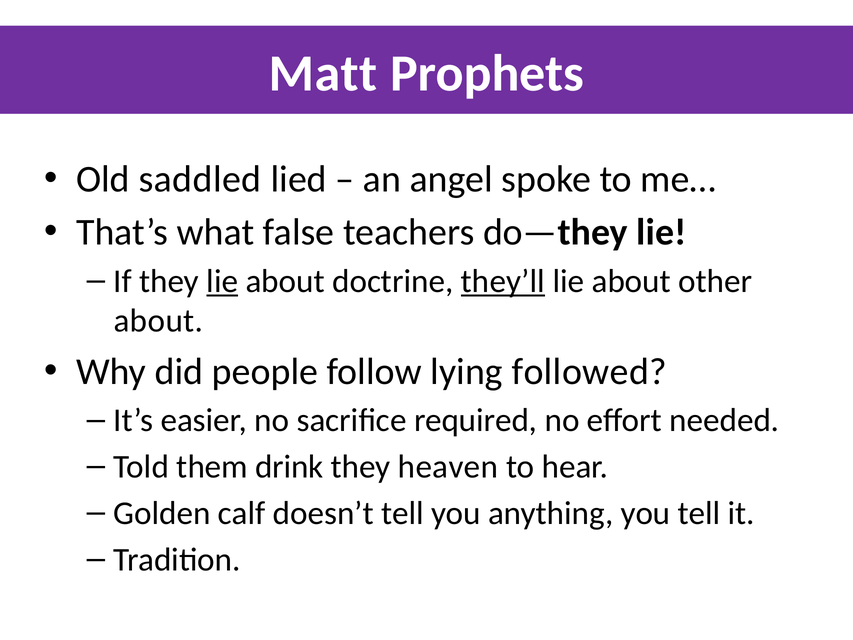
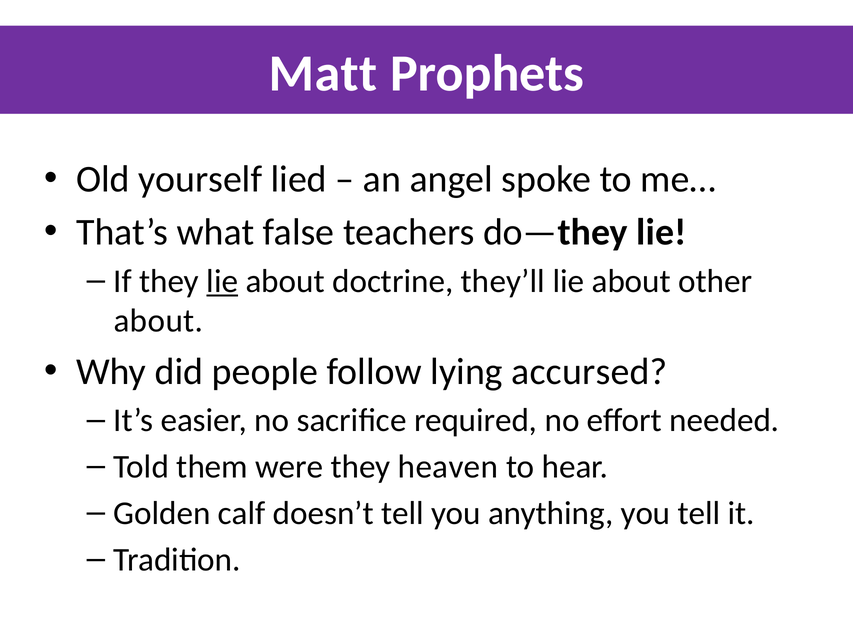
saddled: saddled -> yourself (200, 179)
they’ll underline: present -> none (503, 281)
followed: followed -> accursed (589, 371)
drink: drink -> were (289, 467)
